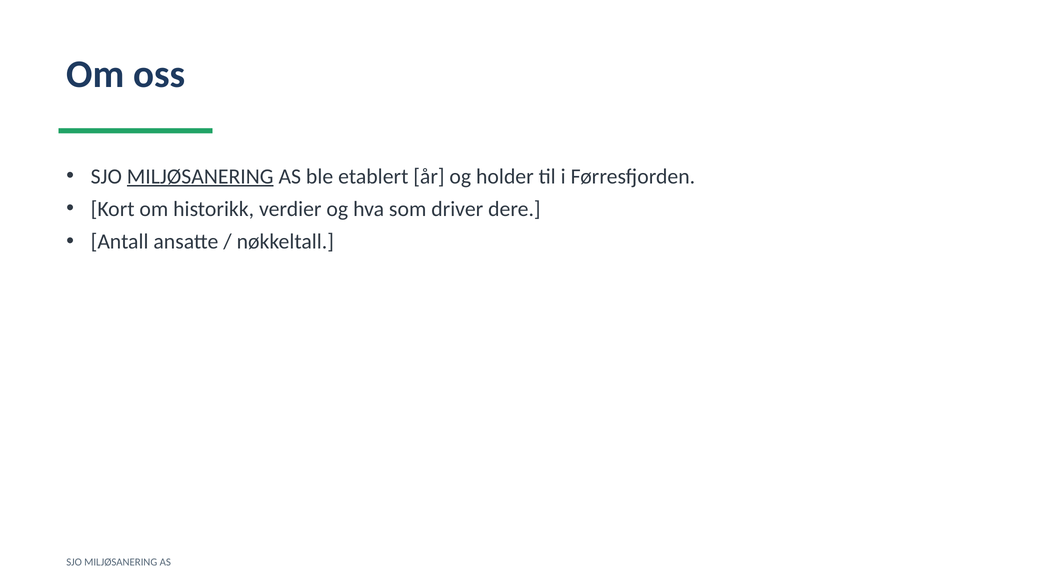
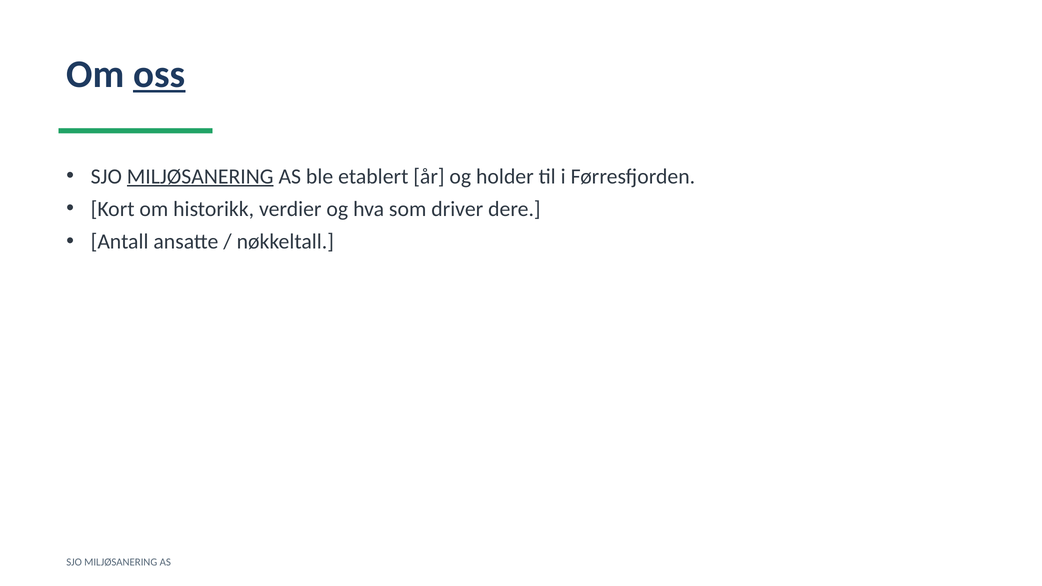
oss underline: none -> present (159, 74)
